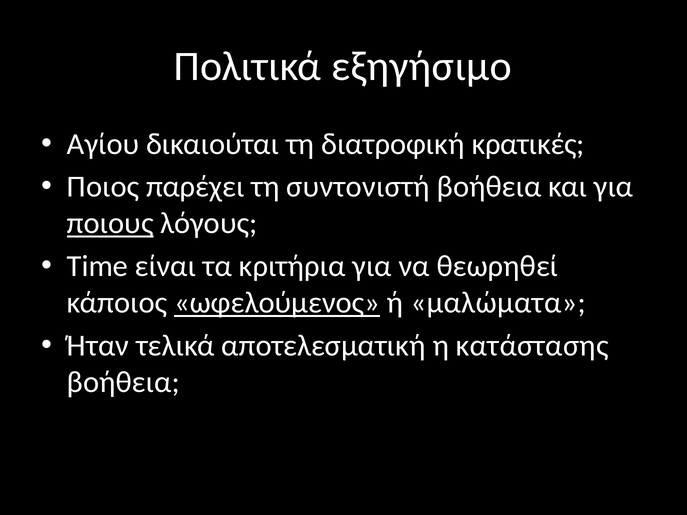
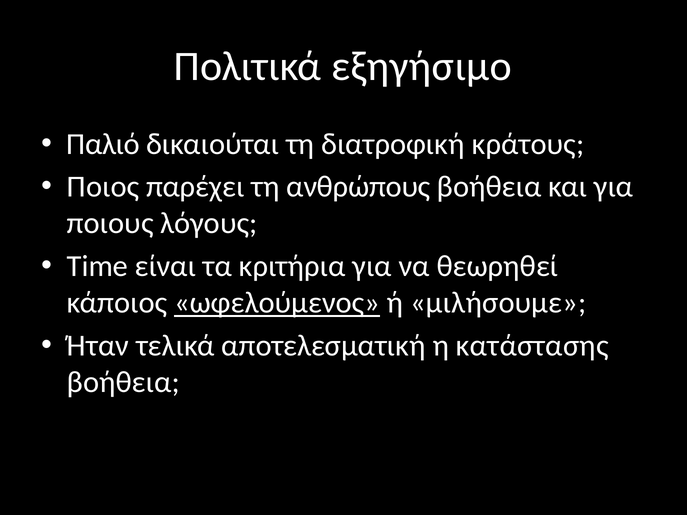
Αγίου: Αγίου -> Παλιό (103, 144)
κρατικές: κρατικές -> κράτους (528, 144)
συντονιστή: συντονιστή -> ανθρώπους (358, 187)
ποιους underline: present -> none (110, 224)
μαλώματα: μαλώματα -> μιλήσουμε (498, 303)
